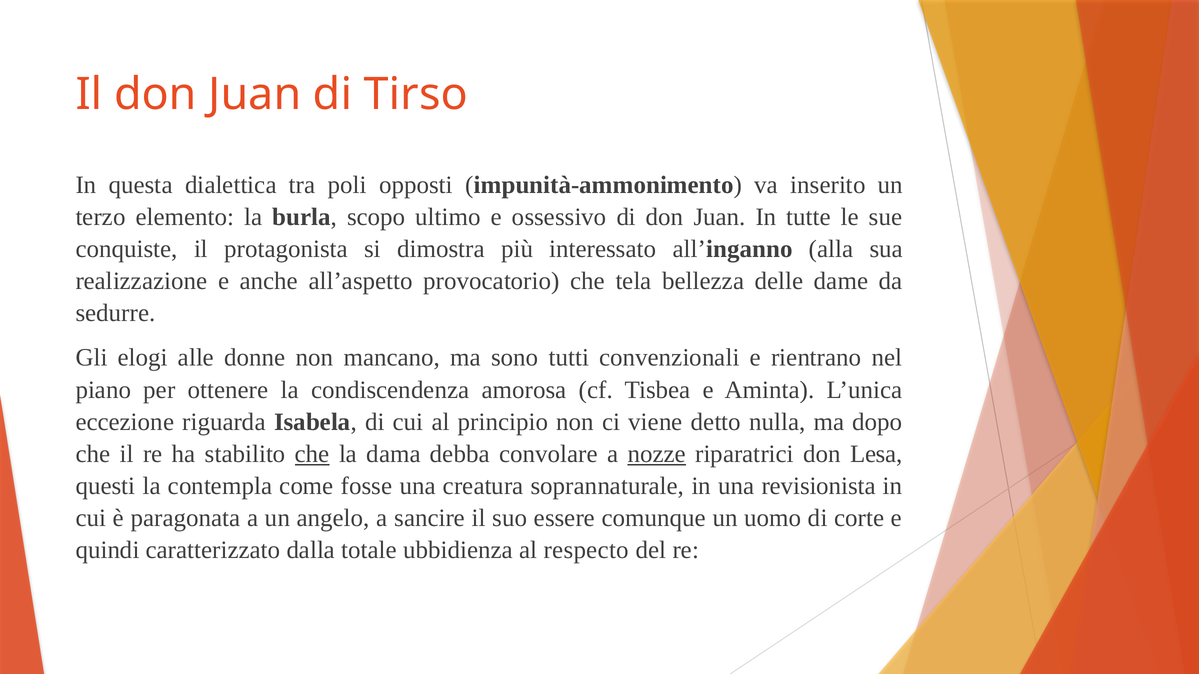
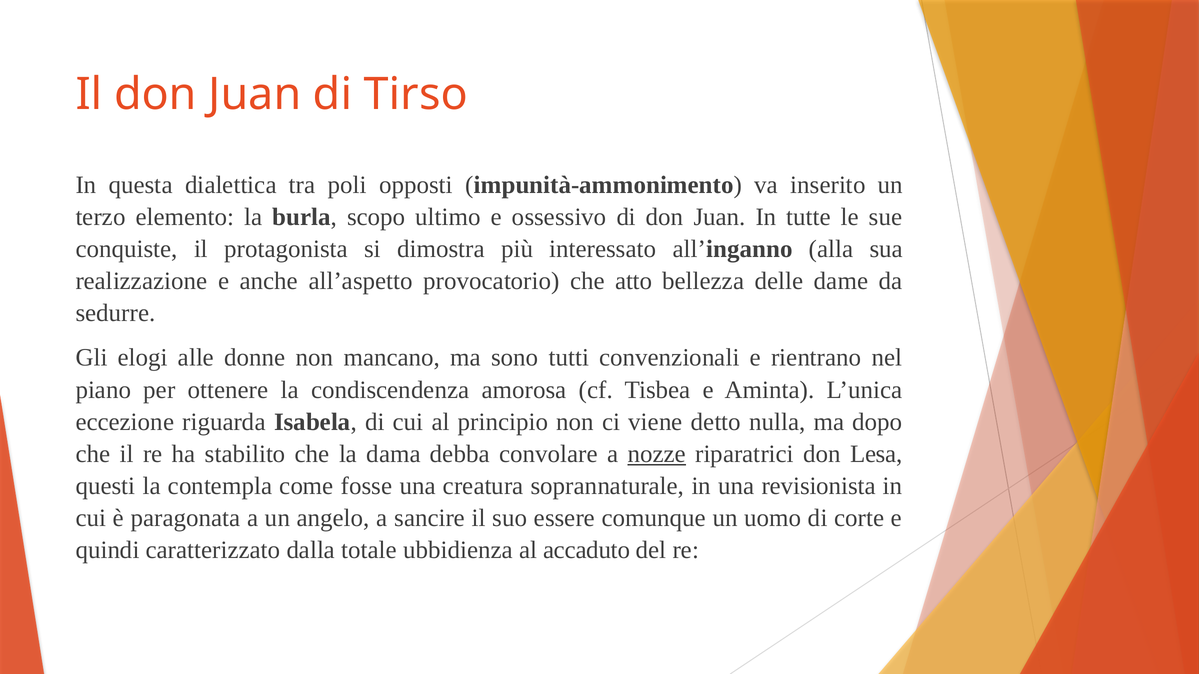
tela: tela -> atto (634, 281)
che underline: present -> none (312, 454)
respecto: respecto -> accaduto (587, 551)
